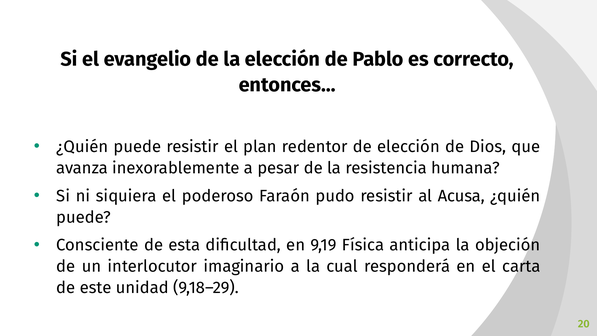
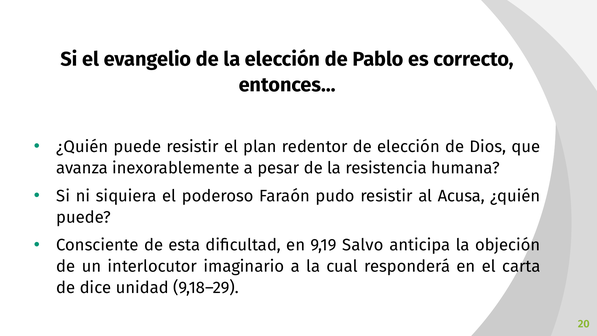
Física: Física -> Salvo (363, 245)
este: este -> dice (96, 288)
